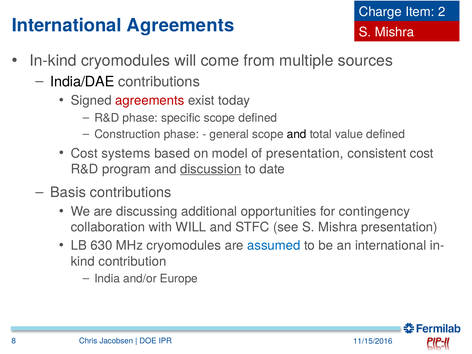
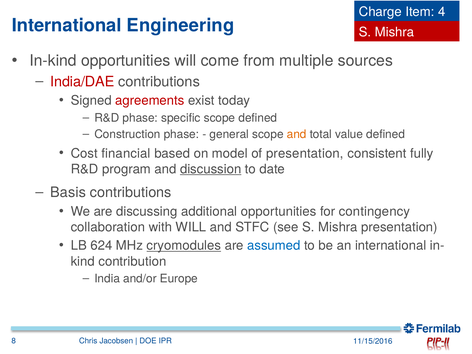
2: 2 -> 4 (442, 12)
International Agreements: Agreements -> Engineering (180, 25)
In-kind cryomodules: cryomodules -> opportunities (126, 61)
India/DAE colour: black -> red (82, 82)
and colour: black -> orange (297, 134)
systems: systems -> financial (126, 153)
consistent cost: cost -> fully (422, 153)
630: 630 -> 624 (101, 246)
cryomodules underline: none -> present (184, 246)
